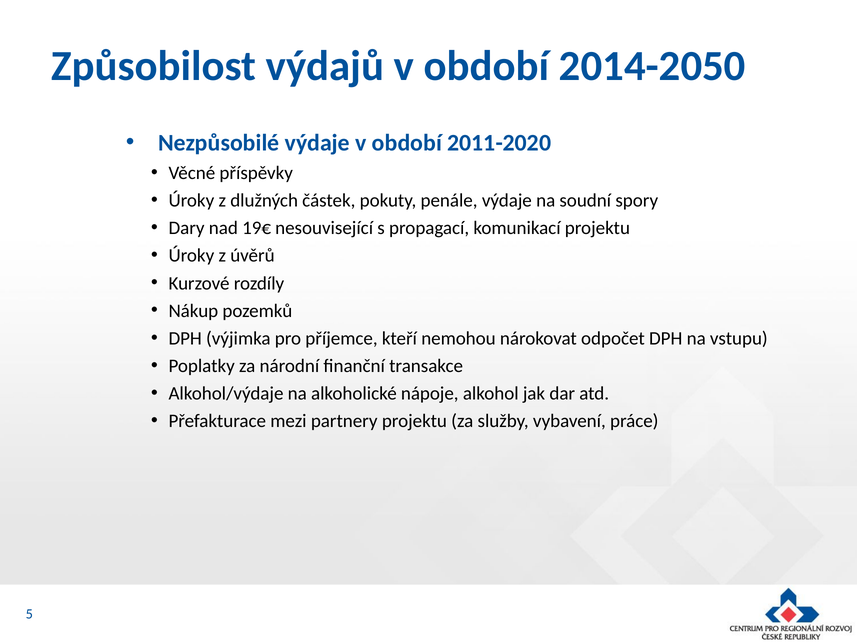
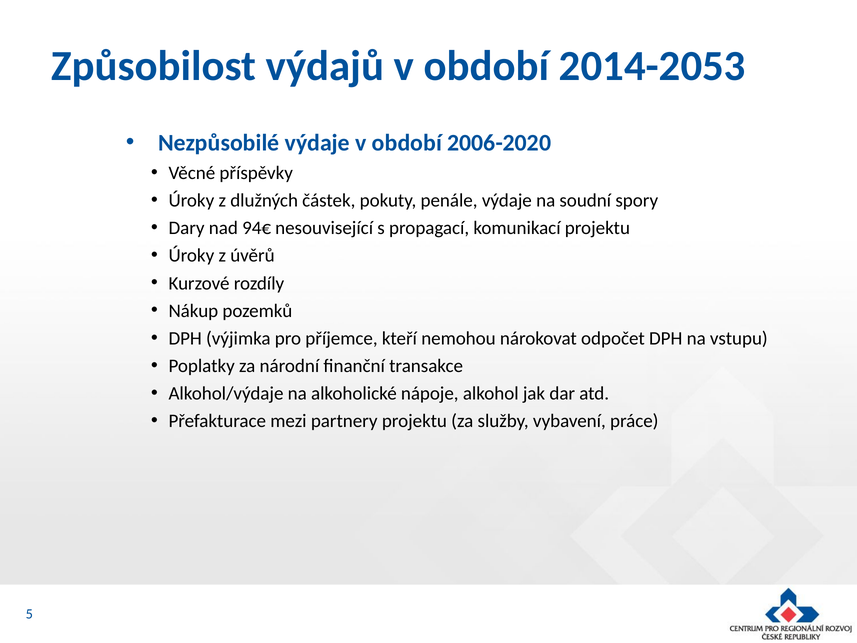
2014-2050: 2014-2050 -> 2014-2053 (652, 66)
2011-2020: 2011-2020 -> 2006-2020 (499, 143)
19€: 19€ -> 94€ (257, 228)
